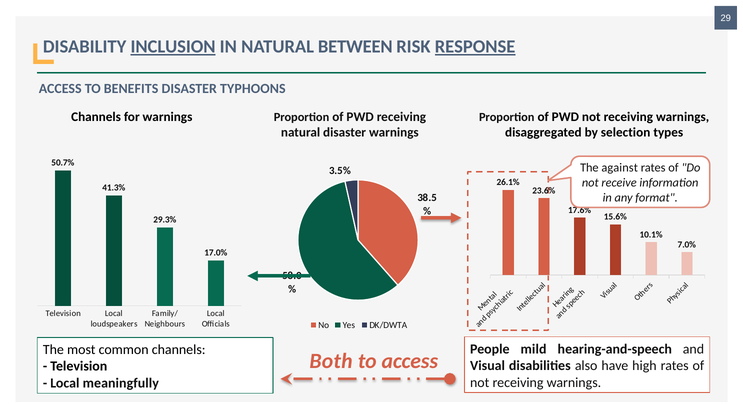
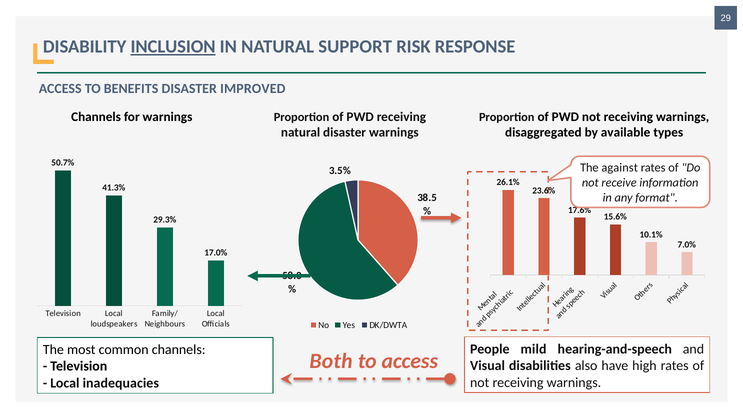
BETWEEN: BETWEEN -> SUPPORT (355, 47)
RESPONSE underline: present -> none (475, 47)
TYPHOONS: TYPHOONS -> IMPROVED (253, 89)
selection: selection -> available (626, 133)
meaningfully: meaningfully -> inadequacies (121, 383)
